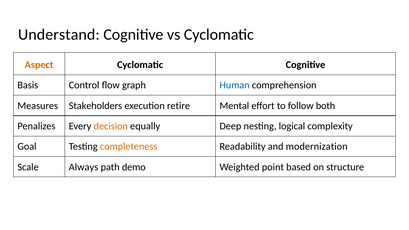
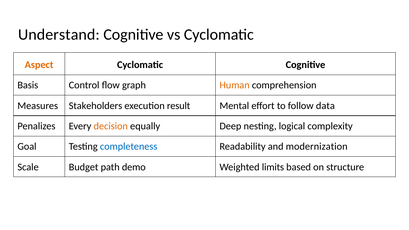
Human colour: blue -> orange (235, 85)
retire: retire -> result (179, 106)
both: both -> data (325, 106)
completeness colour: orange -> blue (129, 147)
Always: Always -> Budget (84, 167)
point: point -> limits (273, 167)
